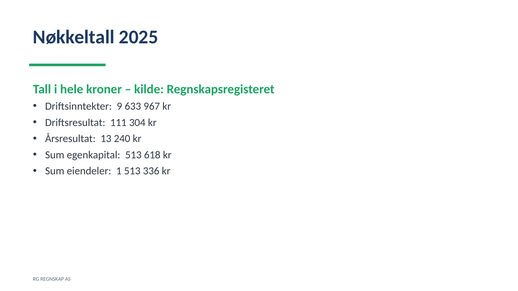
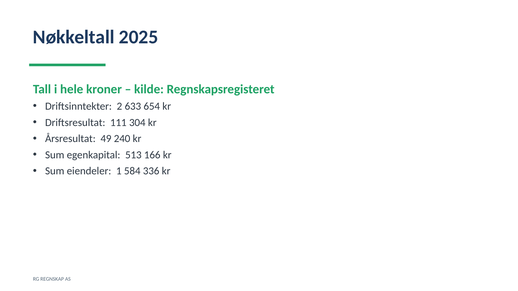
9: 9 -> 2 (119, 107)
967: 967 -> 654 (152, 107)
13: 13 -> 49 (106, 139)
618: 618 -> 166 (152, 155)
1 513: 513 -> 584 (132, 171)
